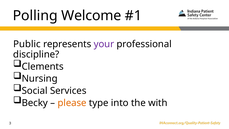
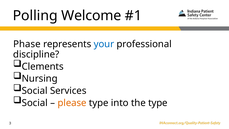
Public: Public -> Phase (27, 44)
your colour: purple -> blue (104, 44)
Becky: Becky -> Social (35, 103)
the with: with -> type (158, 103)
